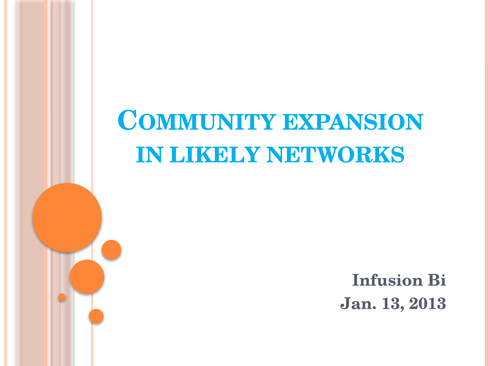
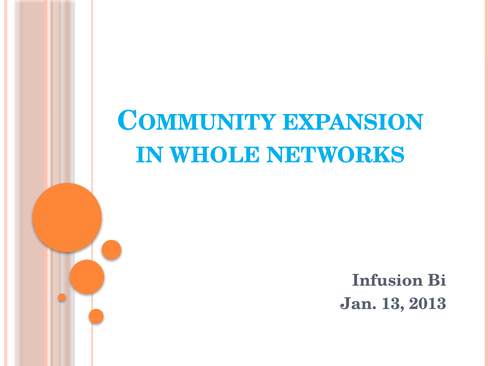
LIKELY: LIKELY -> WHOLE (215, 155)
